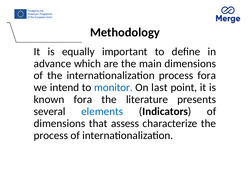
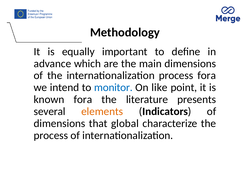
last: last -> like (159, 88)
elements colour: blue -> orange (102, 112)
assess: assess -> global (125, 124)
